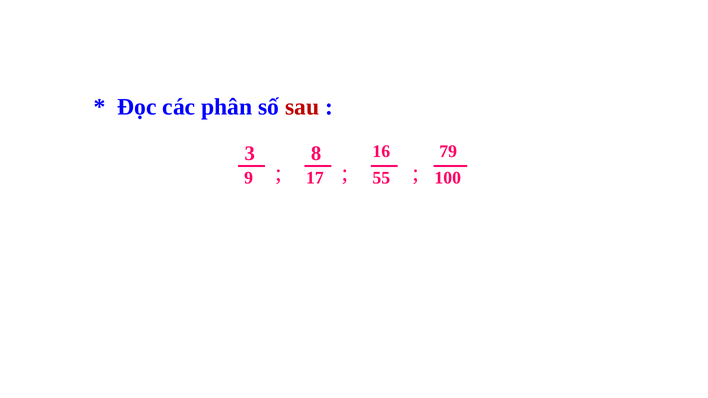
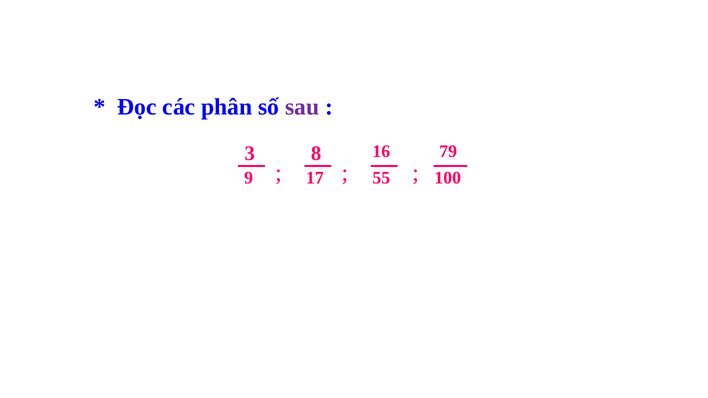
sau colour: red -> purple (302, 107)
